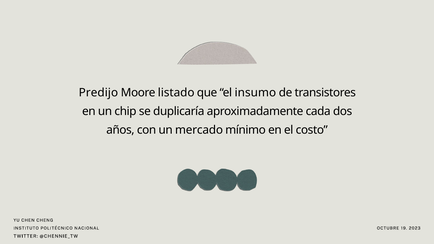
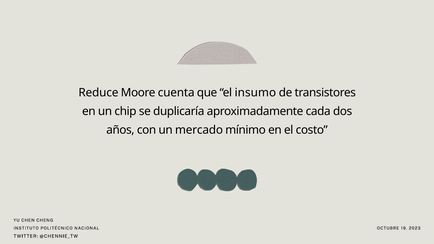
Predijo: Predijo -> Reduce (98, 93)
listado: listado -> cuenta (176, 93)
